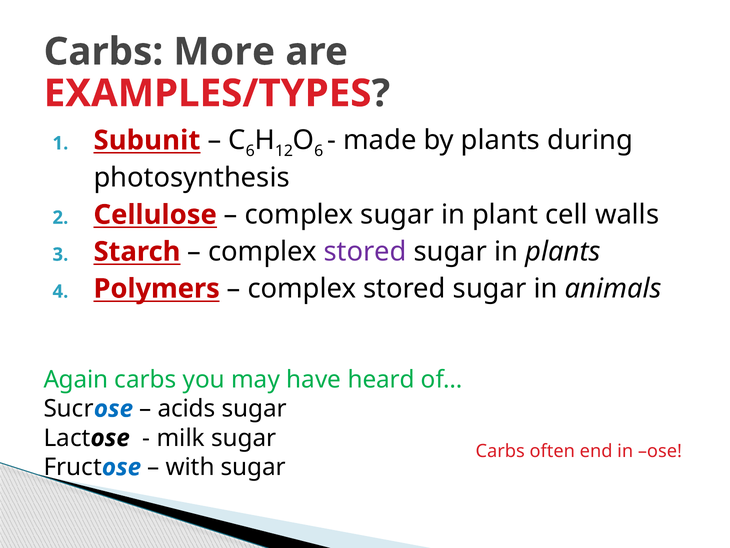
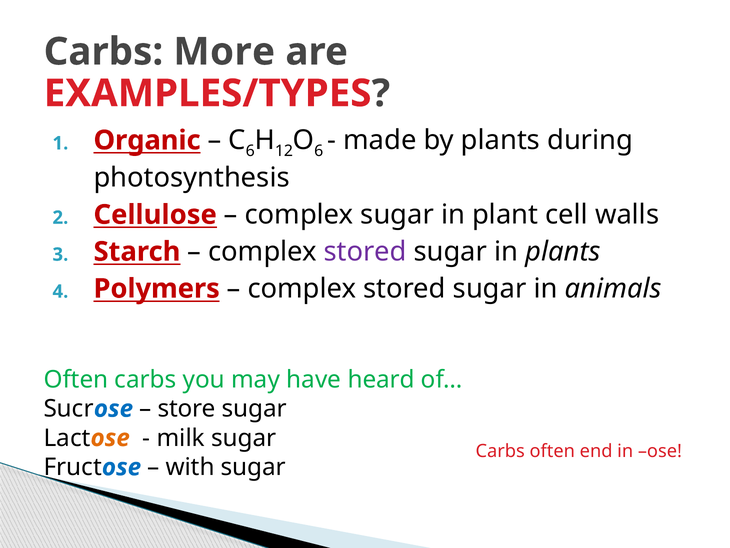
Subunit: Subunit -> Organic (147, 140)
Again: Again -> Often (76, 379)
acids: acids -> store (187, 408)
ose colour: black -> orange (110, 438)
